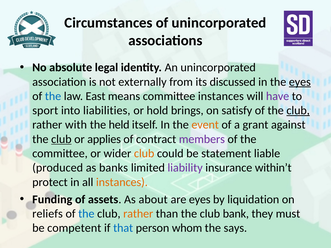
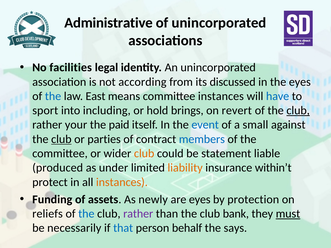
Circumstances: Circumstances -> Administrative (109, 23)
absolute: absolute -> facilities (71, 68)
externally: externally -> according (142, 82)
eyes underline: present -> none (300, 82)
have colour: purple -> blue (278, 96)
liabilities: liabilities -> including (107, 111)
satisfy: satisfy -> revert (237, 111)
with: with -> your (76, 125)
held: held -> paid (119, 125)
event colour: orange -> blue (205, 125)
grant: grant -> small (255, 125)
applies: applies -> parties (104, 139)
members colour: purple -> blue (202, 139)
banks: banks -> under (114, 168)
liability colour: purple -> orange (185, 168)
about: about -> newly (153, 200)
liquidation: liquidation -> protection (253, 200)
rather colour: orange -> purple (138, 214)
must underline: none -> present (288, 214)
competent: competent -> necessarily (74, 228)
whom: whom -> behalf (187, 228)
